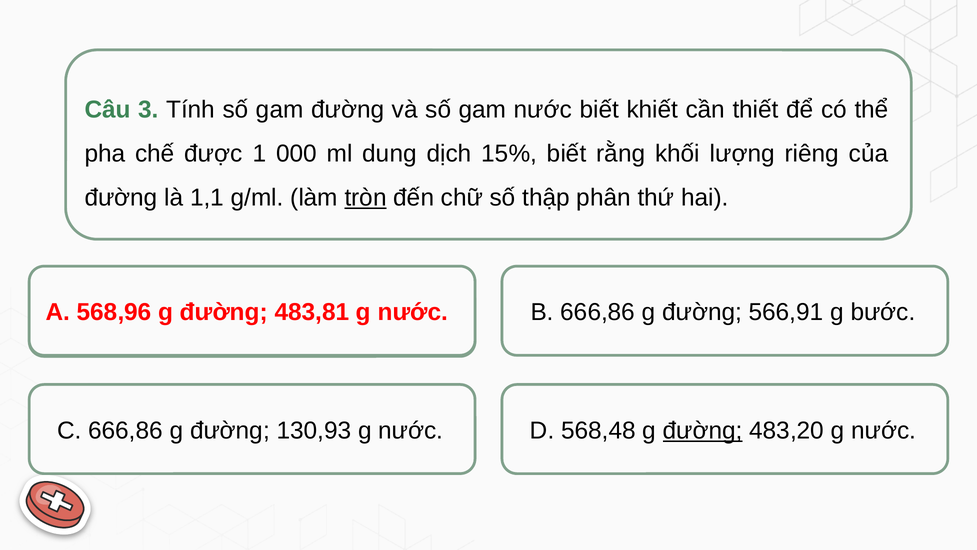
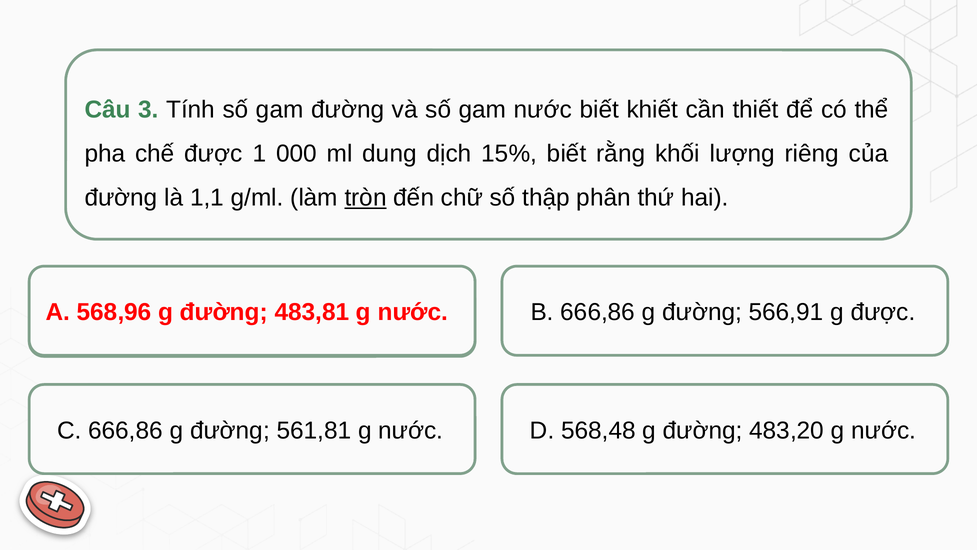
g bước: bước -> được (883, 312)
130,93: 130,93 -> 561,81 (314, 430)
đường underline: present -> none (703, 430)
